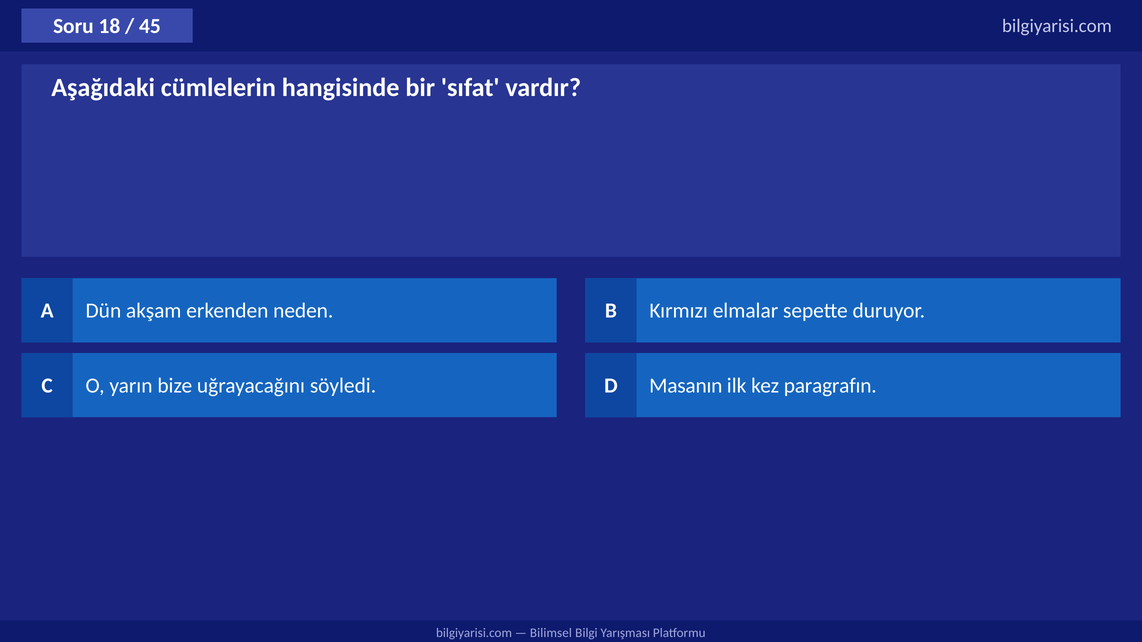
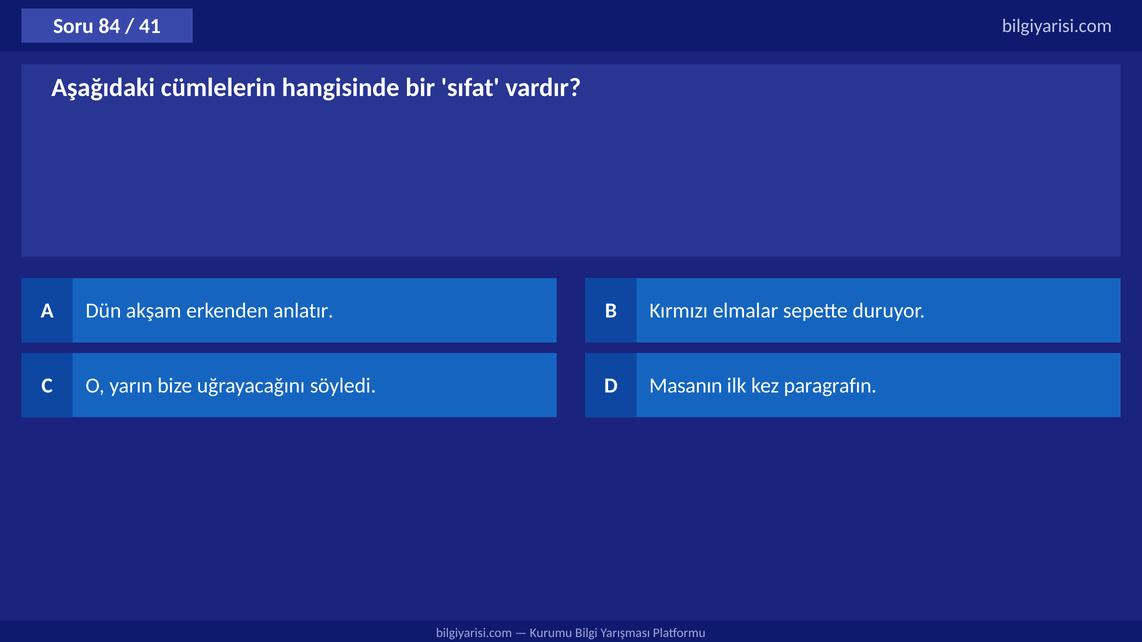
18: 18 -> 84 (109, 26)
45: 45 -> 41 (150, 26)
neden: neden -> anlatır (303, 311)
Bilimsel: Bilimsel -> Kurumu (551, 633)
